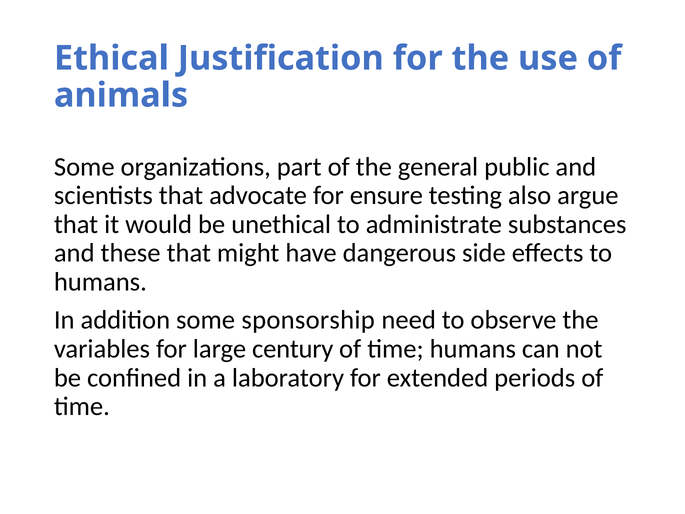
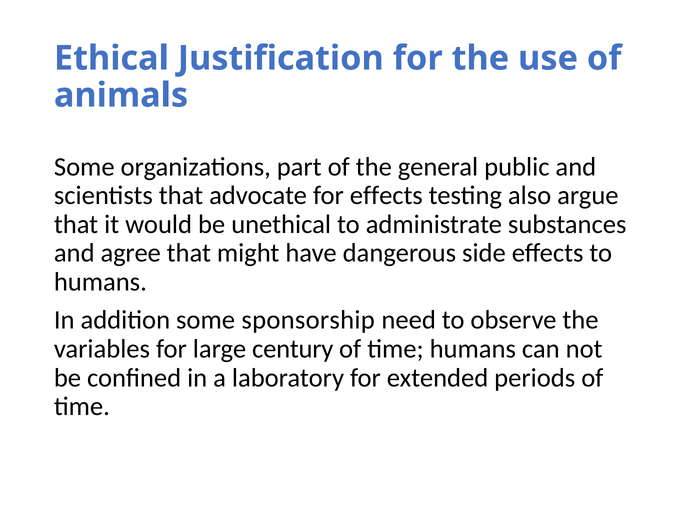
for ensure: ensure -> effects (386, 195)
these: these -> agree (131, 253)
